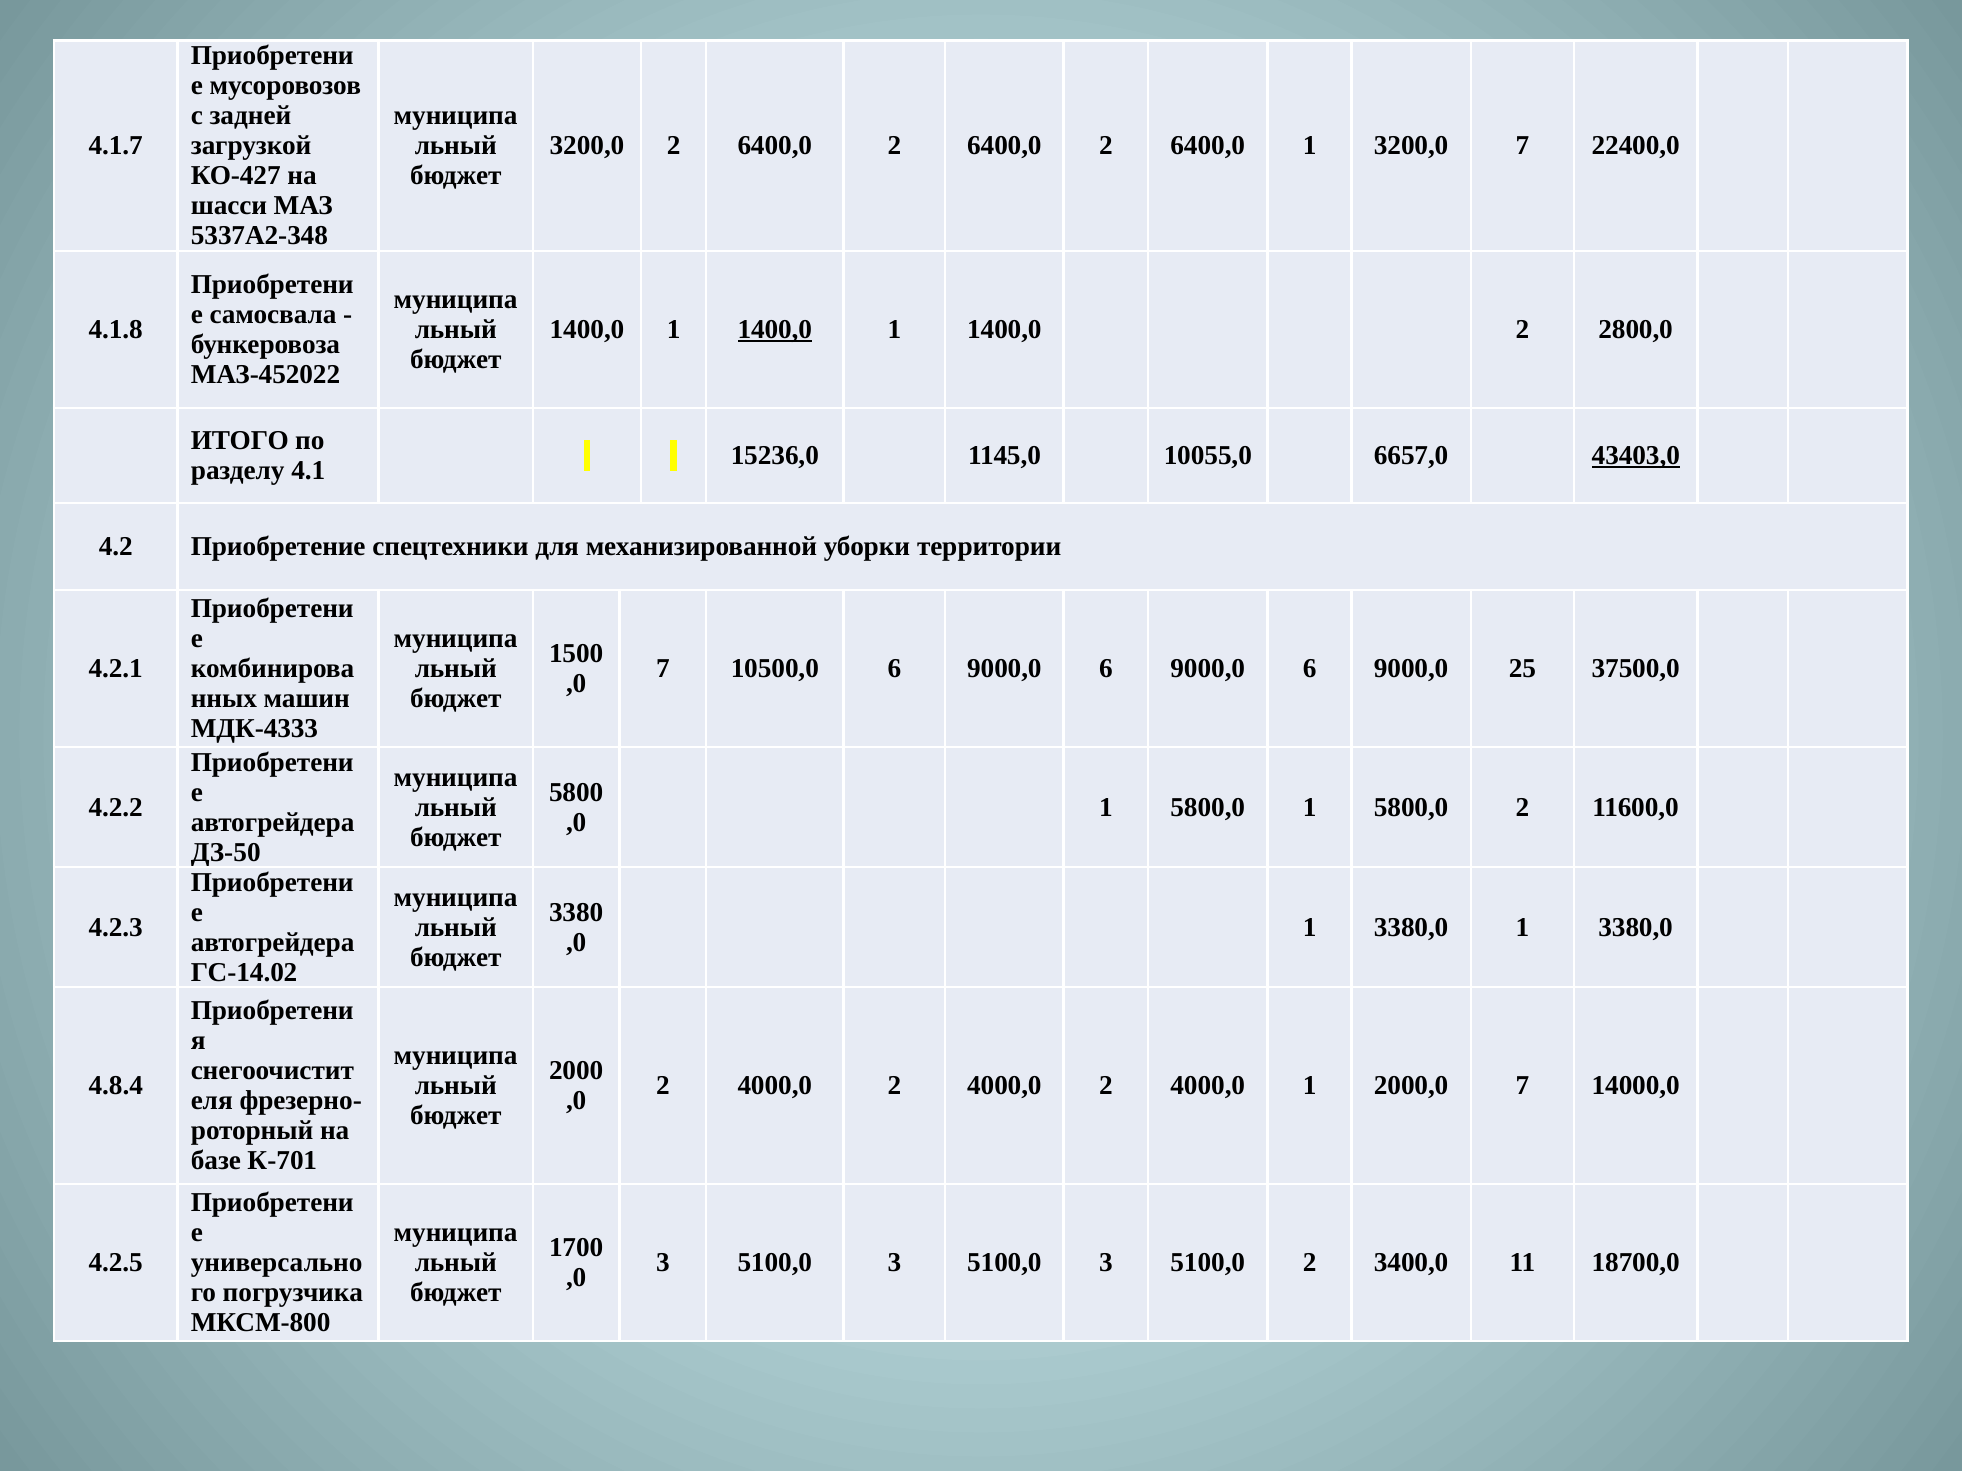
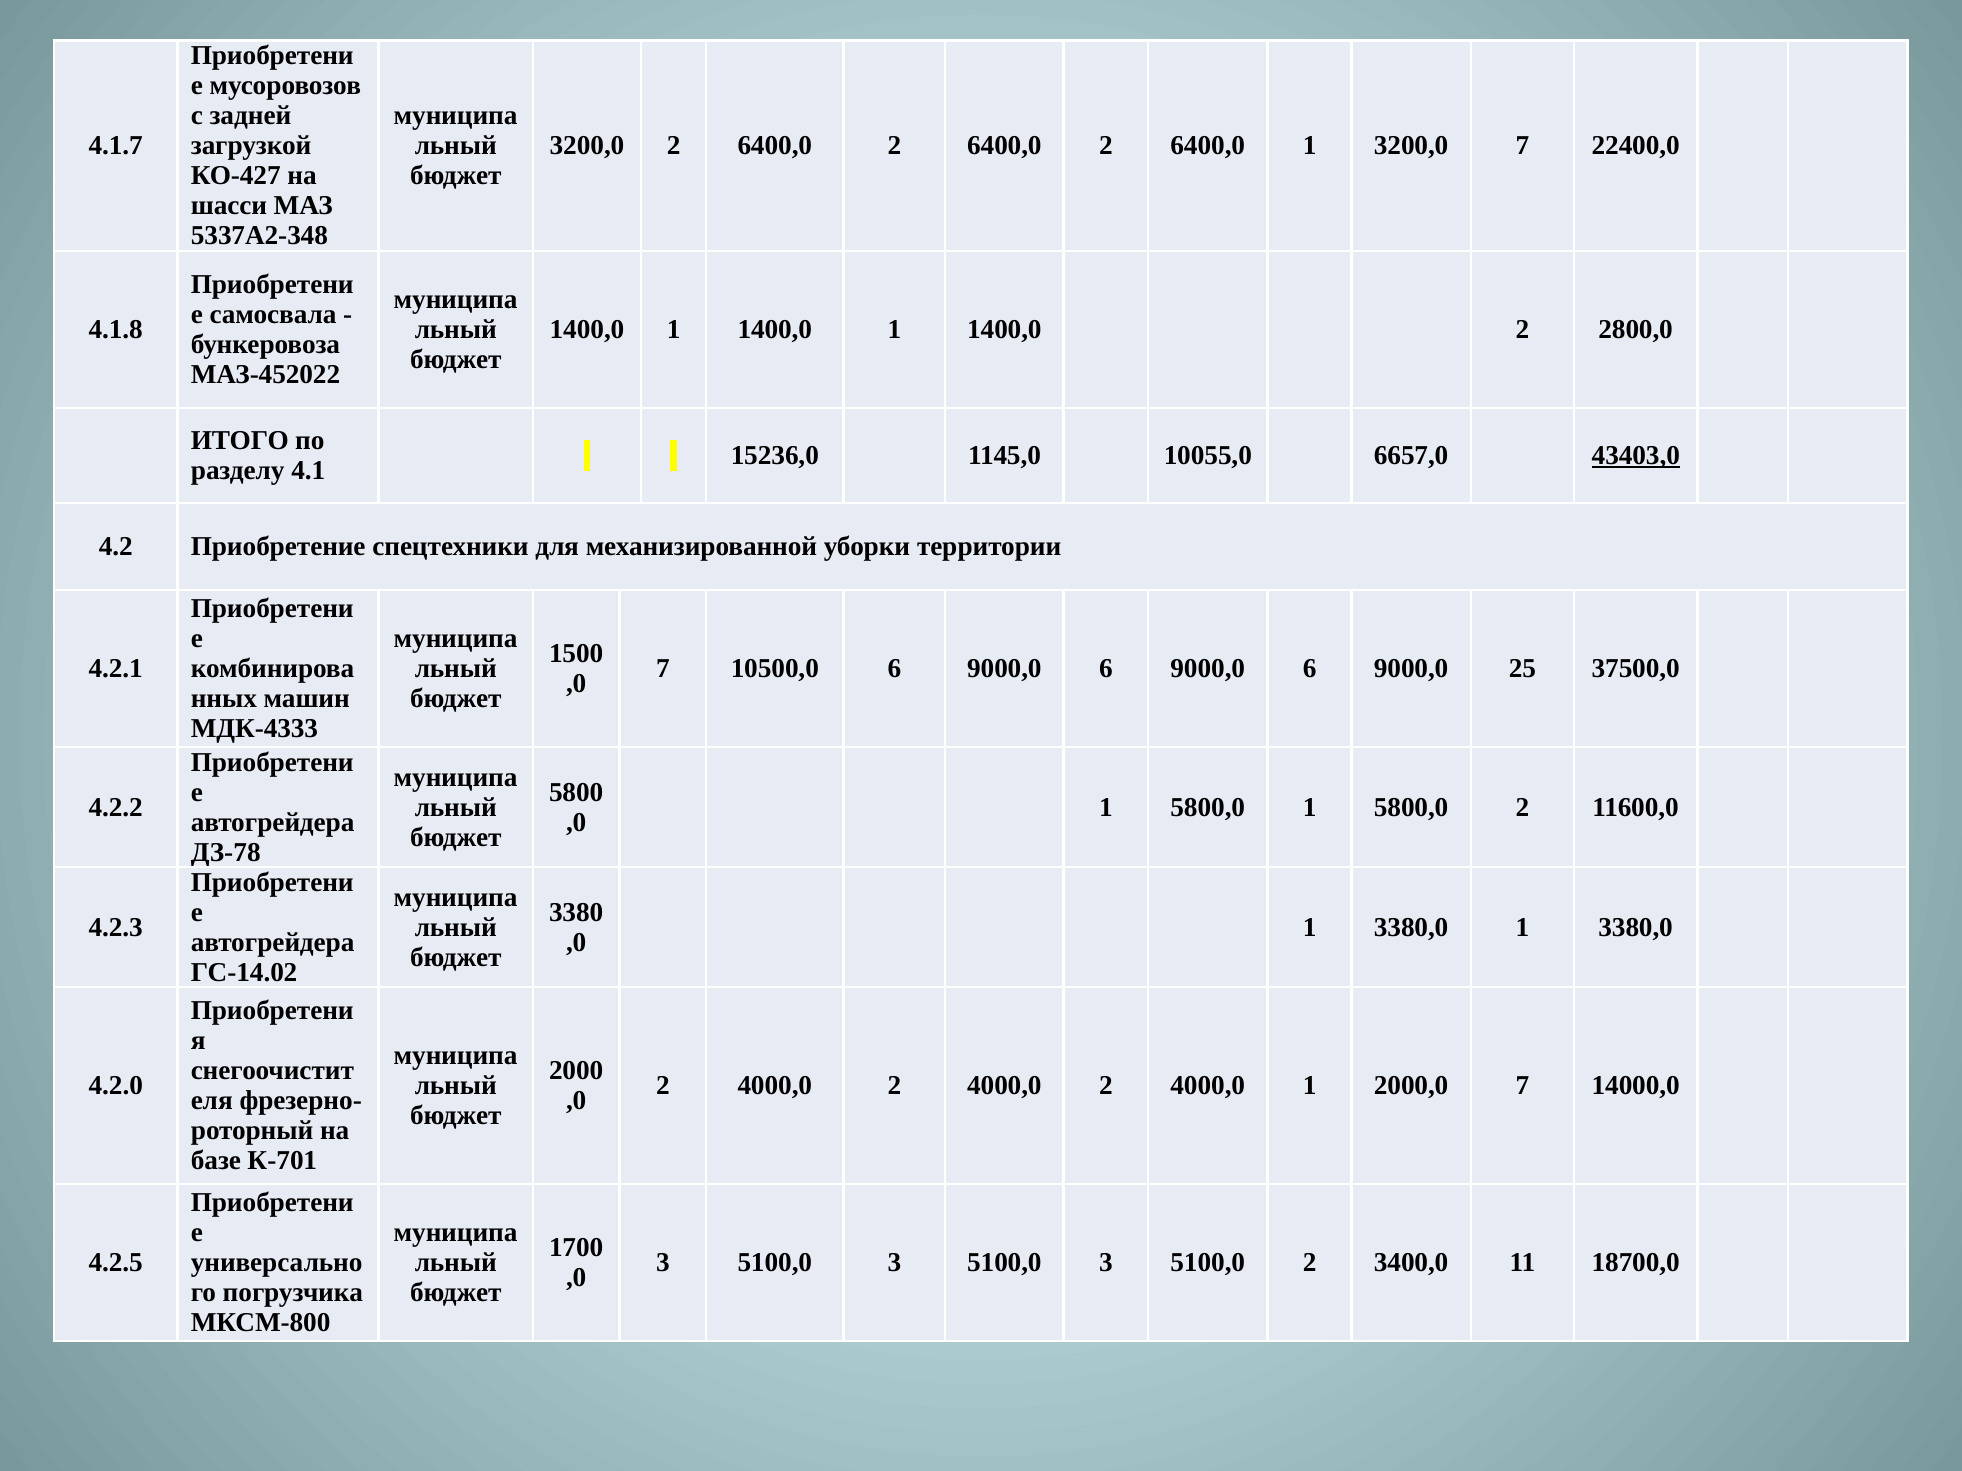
1400,0 underline: present -> none (775, 330)
ДЗ-50: ДЗ-50 -> ДЗ-78 (226, 852)
4.8.4: 4.8.4 -> 4.2.0 (116, 1086)
